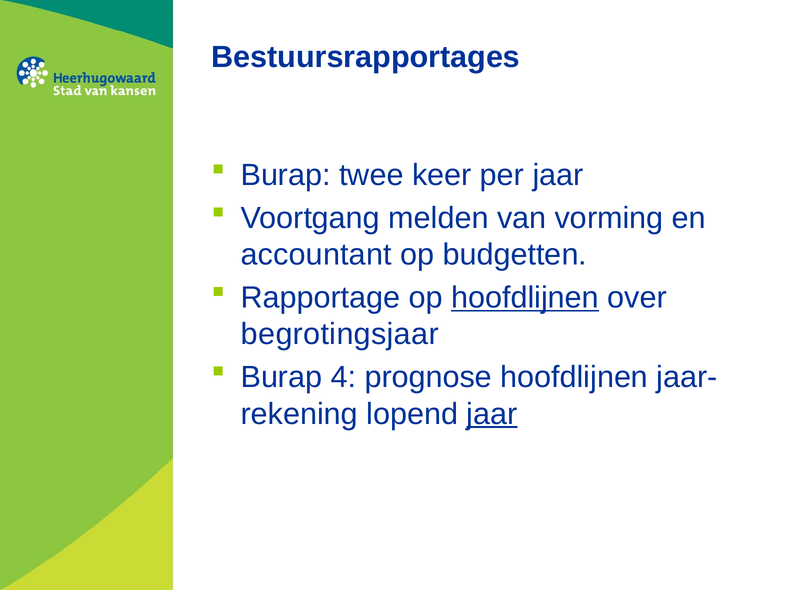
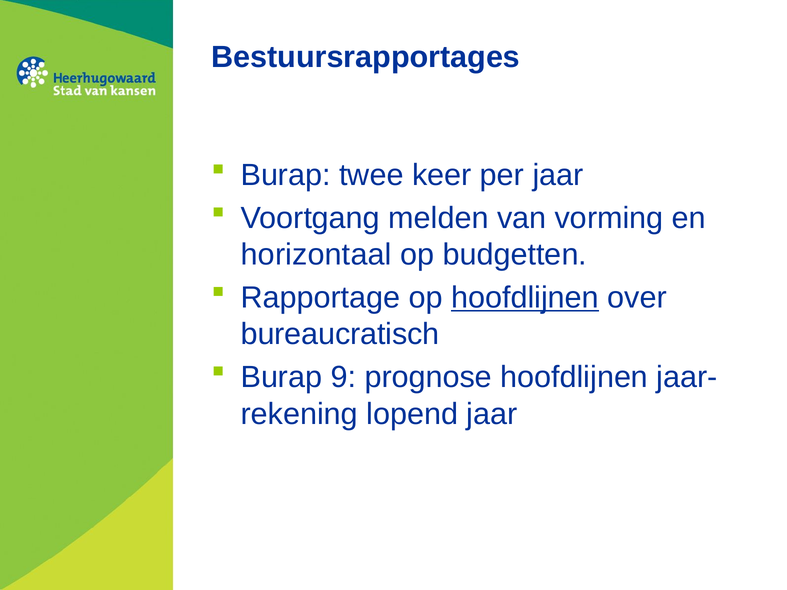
accountant: accountant -> horizontaal (316, 255)
begrotingsjaar: begrotingsjaar -> bureaucratisch (340, 335)
4: 4 -> 9 (343, 377)
jaar underline: present -> none (492, 414)
